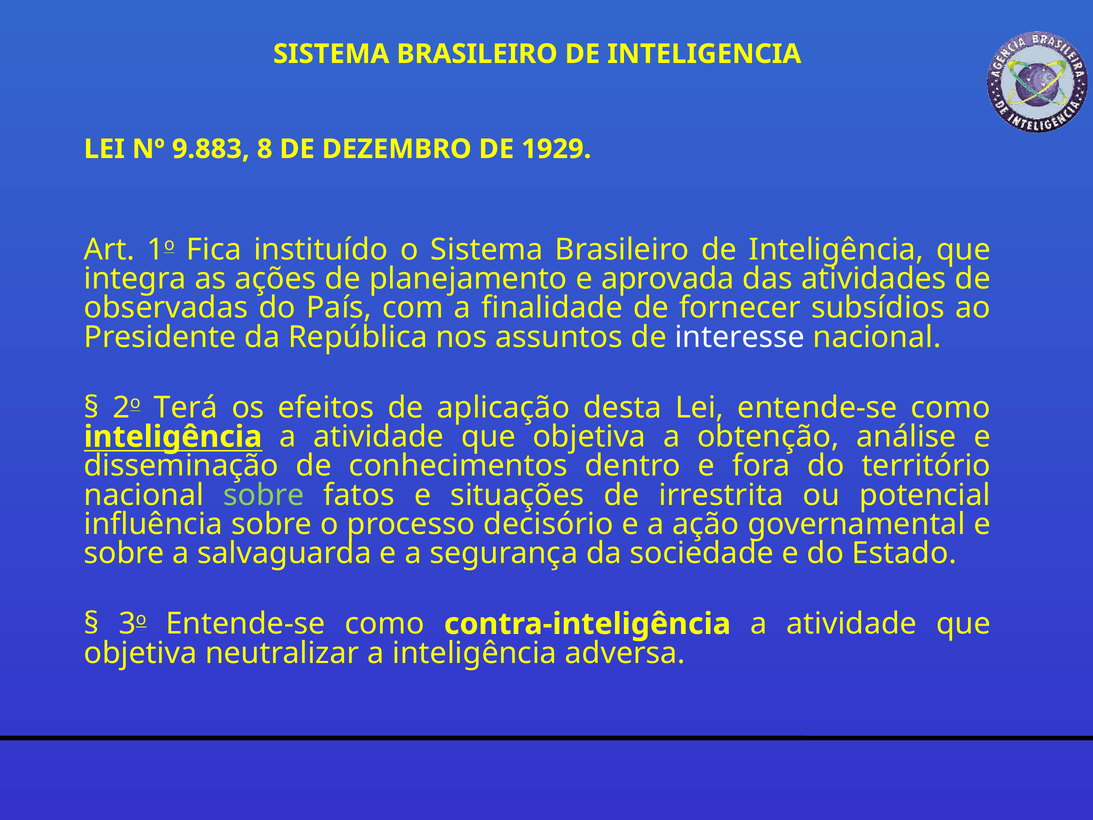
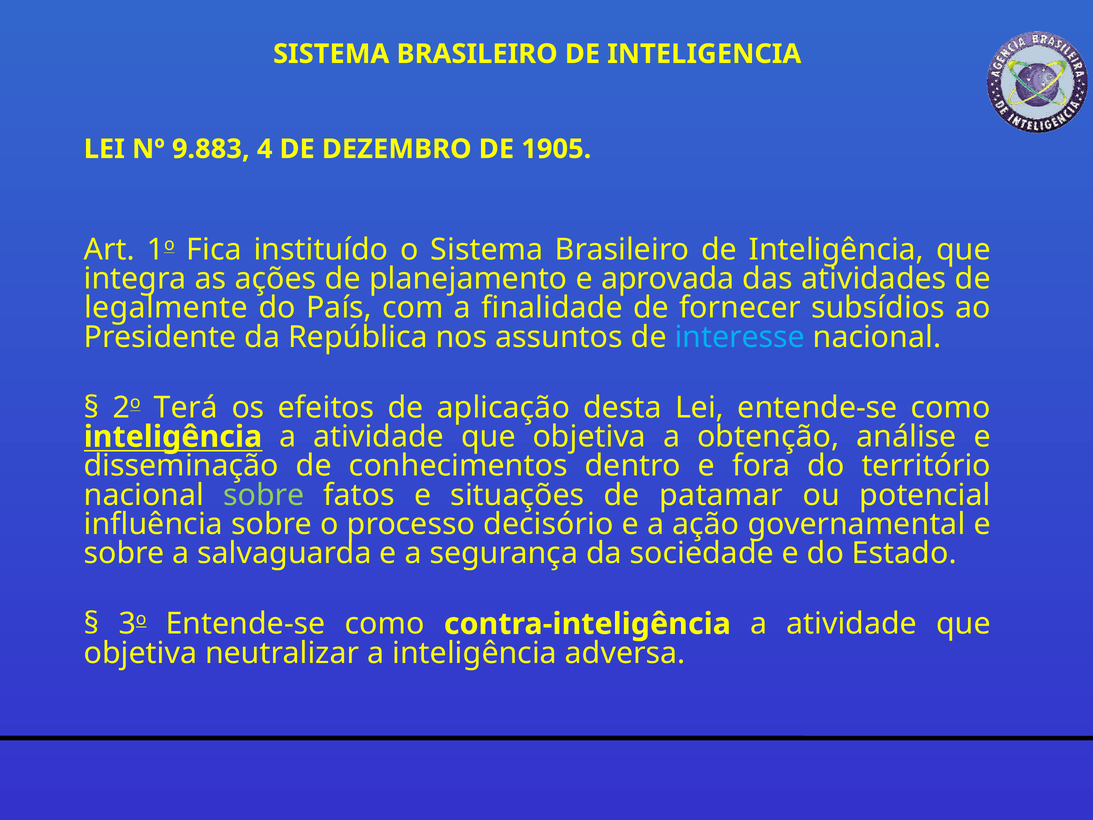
8: 8 -> 4 (265, 149)
1929: 1929 -> 1905 (556, 149)
observadas: observadas -> legalmente (166, 308)
interesse colour: white -> light blue (740, 337)
irrestrita: irrestrita -> patamar (721, 495)
